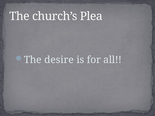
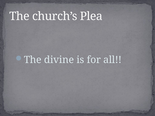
desire: desire -> divine (59, 60)
